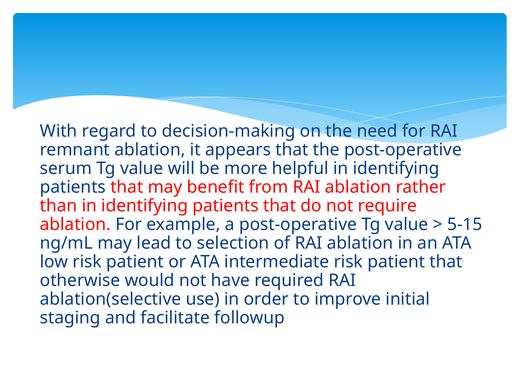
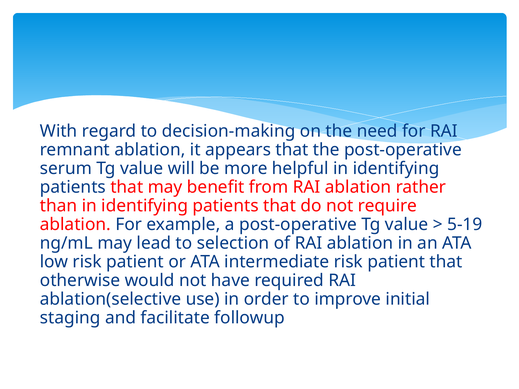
5-15: 5-15 -> 5-19 (465, 225)
